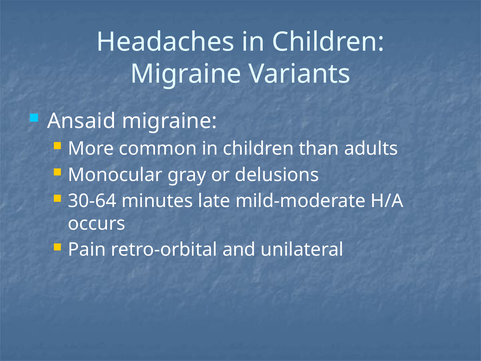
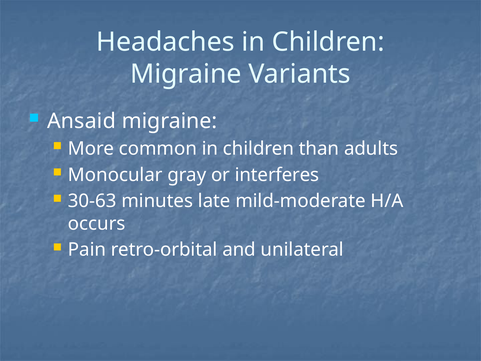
delusions: delusions -> interferes (277, 175)
30-64: 30-64 -> 30-63 (92, 201)
